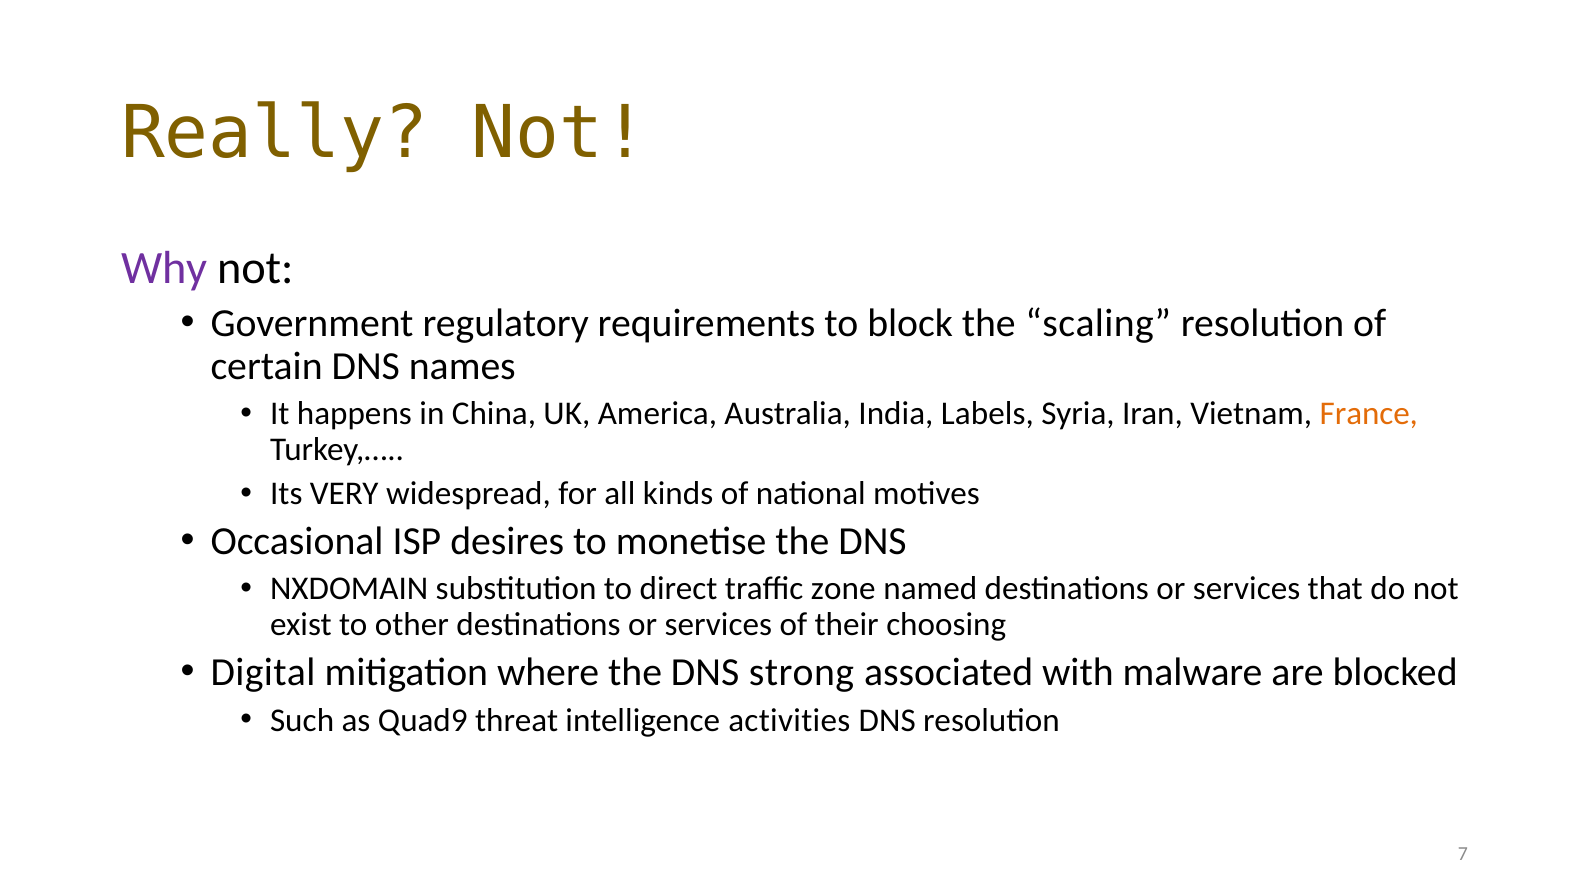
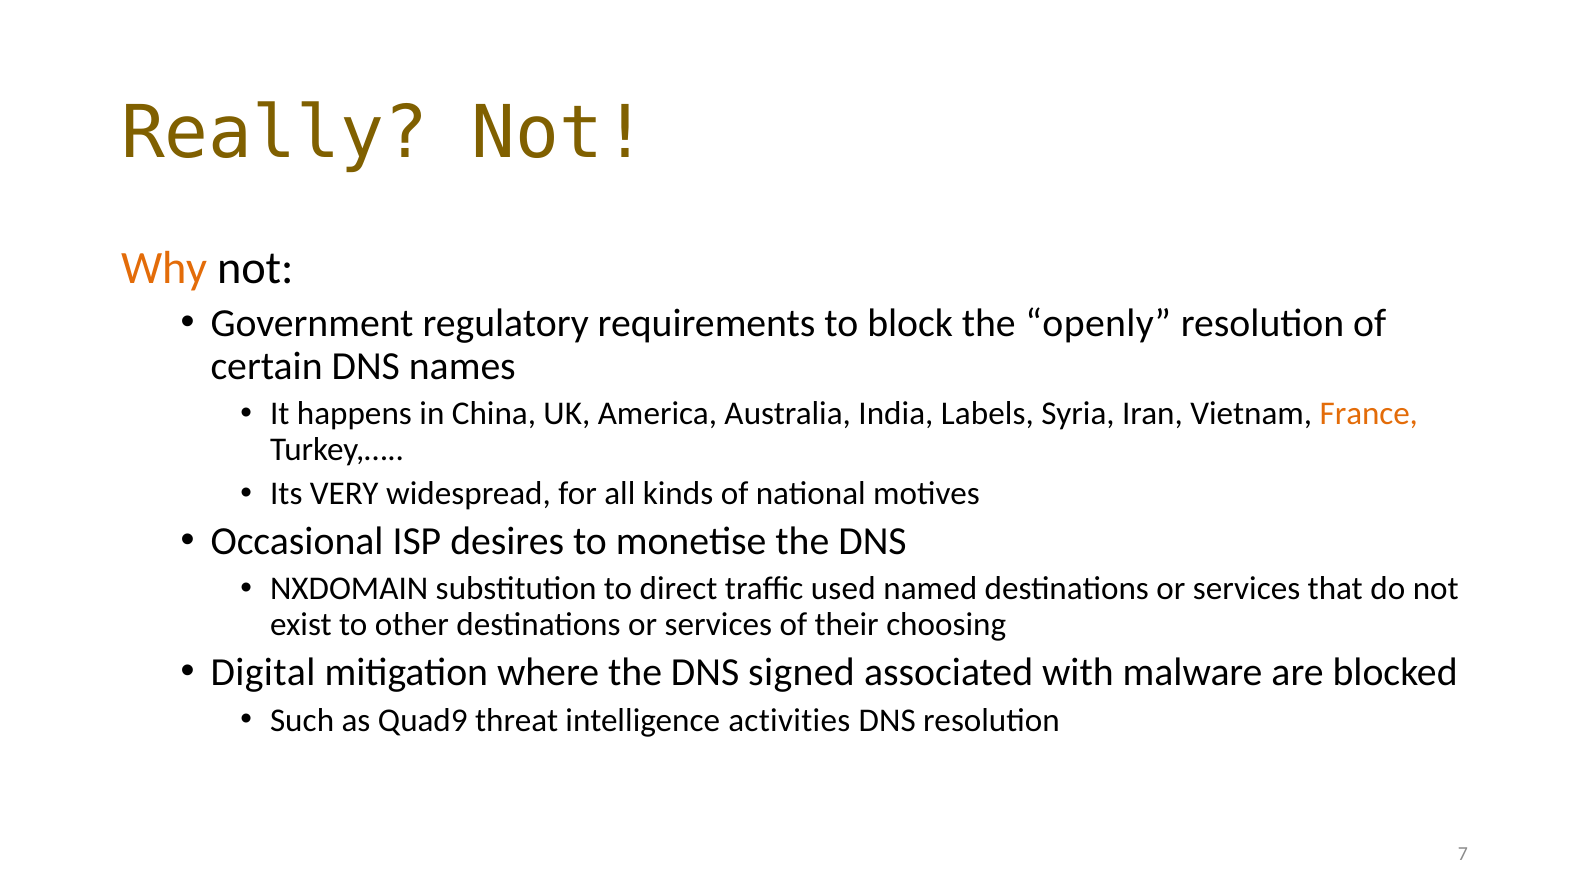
Why colour: purple -> orange (164, 269)
scaling: scaling -> openly (1098, 323)
zone: zone -> used (843, 589)
strong: strong -> signed (801, 672)
